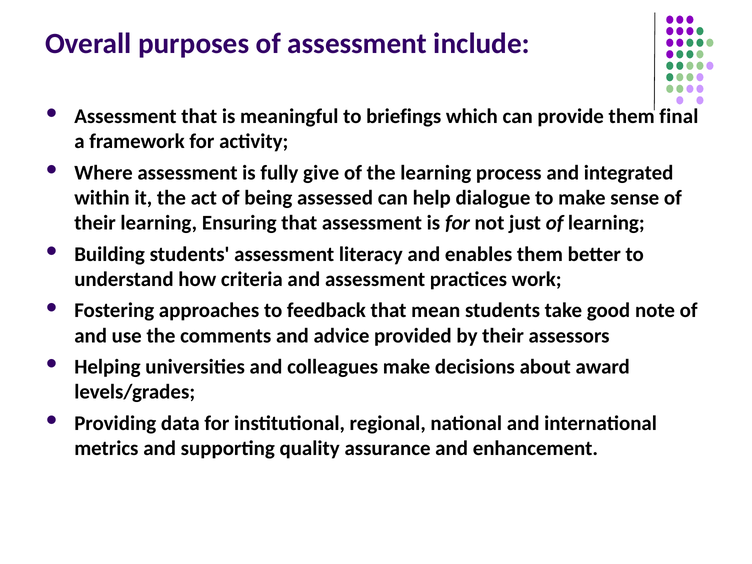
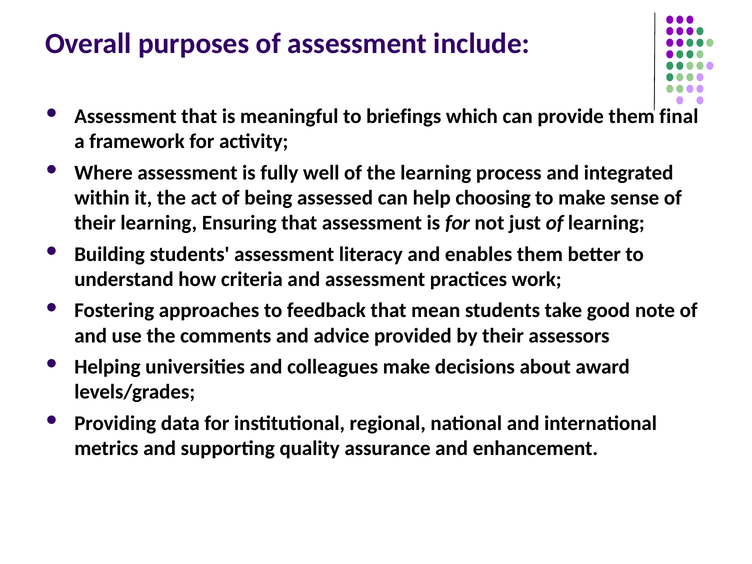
give: give -> well (321, 173)
dialogue: dialogue -> choosing (493, 198)
